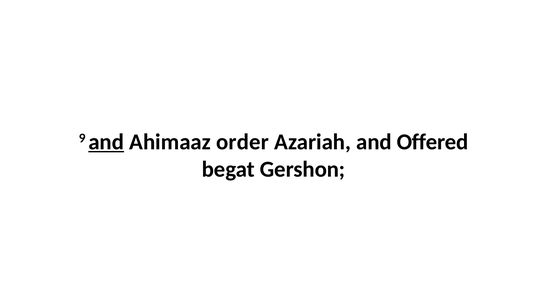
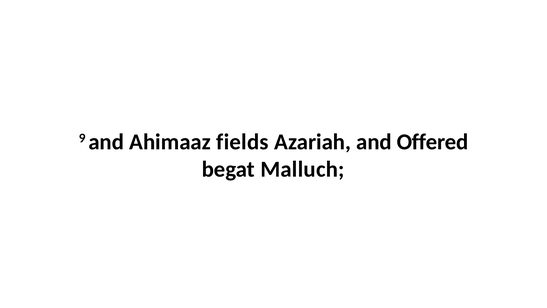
and underline: present -> none (106, 142)
order: order -> fields (242, 142)
Gershon: Gershon -> Malluch (302, 169)
